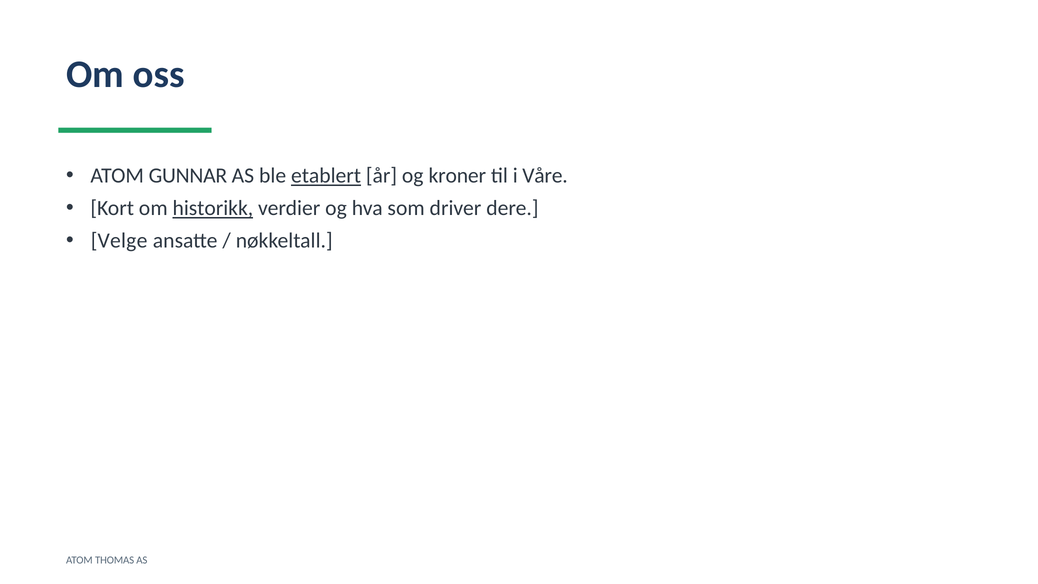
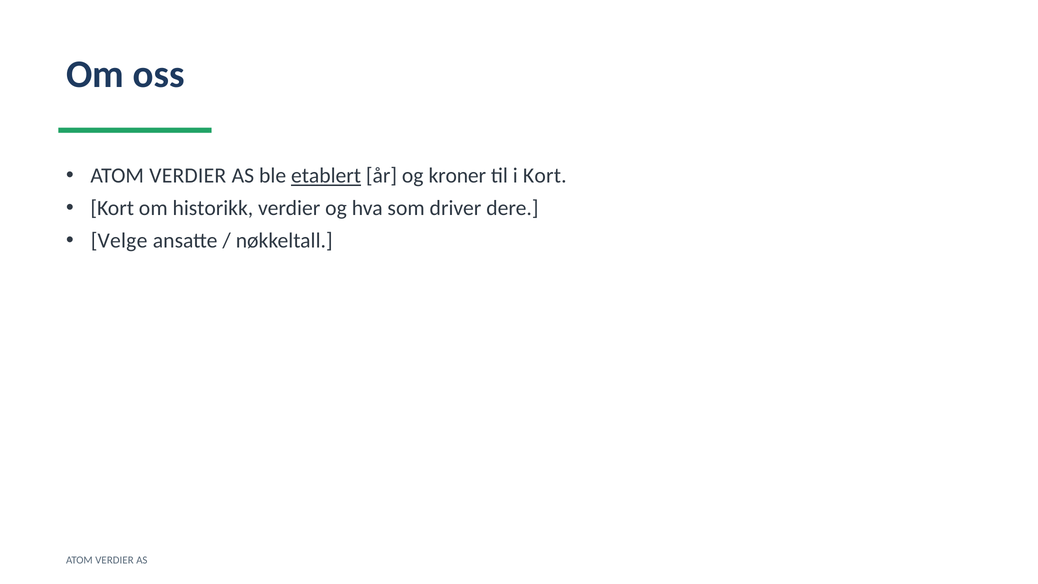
GUNNAR: GUNNAR -> VERDIER (188, 176)
i Våre: Våre -> Kort (545, 176)
historikk underline: present -> none (213, 208)
THOMAS: THOMAS -> VERDIER (114, 560)
